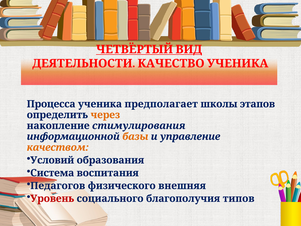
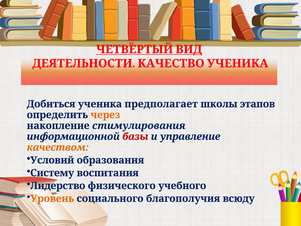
Процесса: Процесса -> Добиться (51, 104)
базы colour: orange -> red (135, 136)
Система: Система -> Систему (52, 173)
Педагогов: Педагогов -> Лидерство (58, 186)
внешняя: внешняя -> учебного (182, 186)
Уровень colour: red -> orange (52, 198)
типов: типов -> всюду (239, 198)
